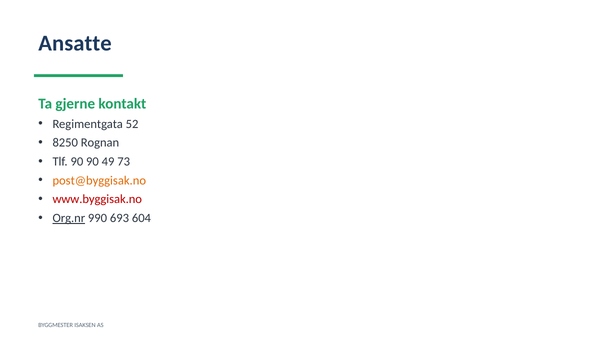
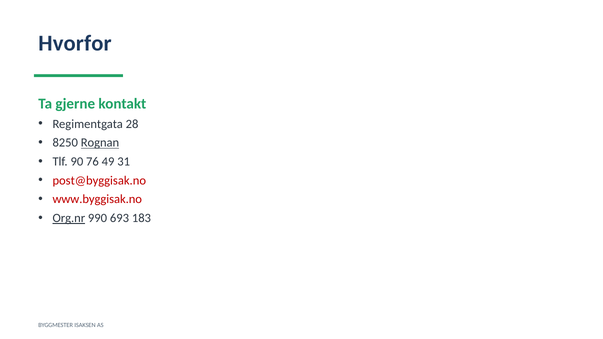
Ansatte: Ansatte -> Hvorfor (75, 43)
52: 52 -> 28 (132, 124)
Rognan underline: none -> present (100, 143)
90 90: 90 -> 76 (92, 162)
73: 73 -> 31 (124, 162)
post@byggisak.no colour: orange -> red (99, 181)
604: 604 -> 183 (141, 218)
